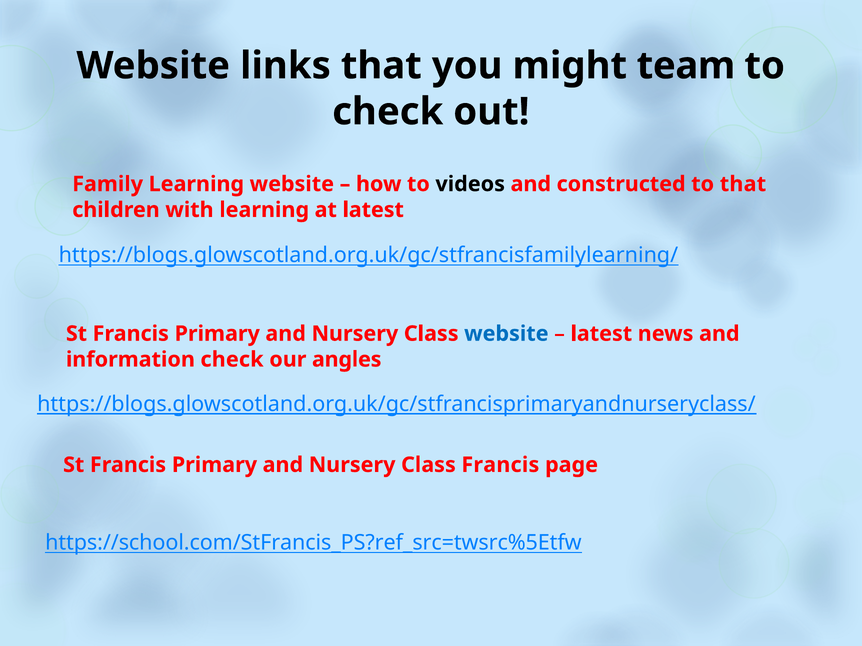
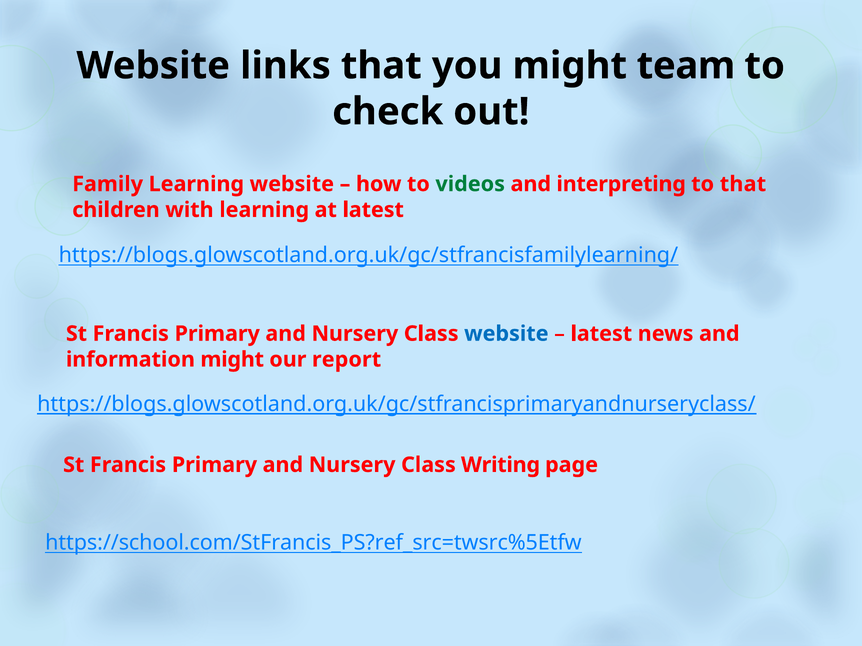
videos colour: black -> green (470, 184)
constructed: constructed -> interpreting (621, 184)
information check: check -> might (232, 360)
angles: angles -> report (347, 360)
Class Francis: Francis -> Writing (501, 465)
